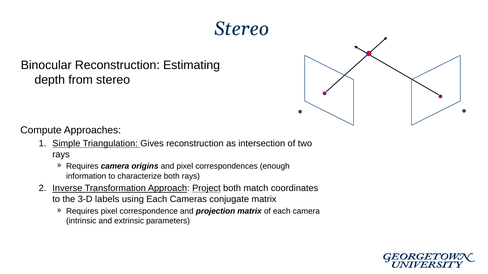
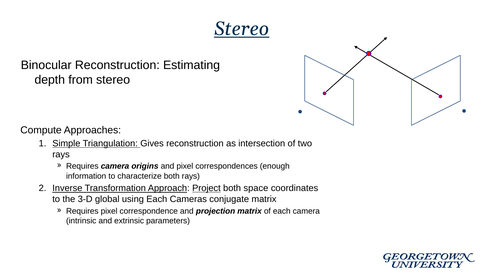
Stereo underline: none -> present (242, 29)
match: match -> space (256, 189)
labels: labels -> global (107, 200)
